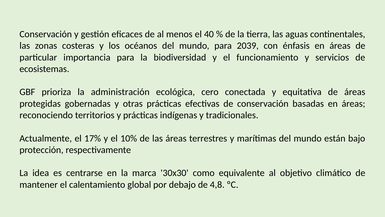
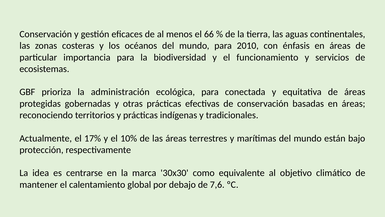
40: 40 -> 66 (209, 34)
2039: 2039 -> 2010 (248, 46)
ecológica cero: cero -> para (210, 92)
4,8: 4,8 -> 7,6 (217, 184)
